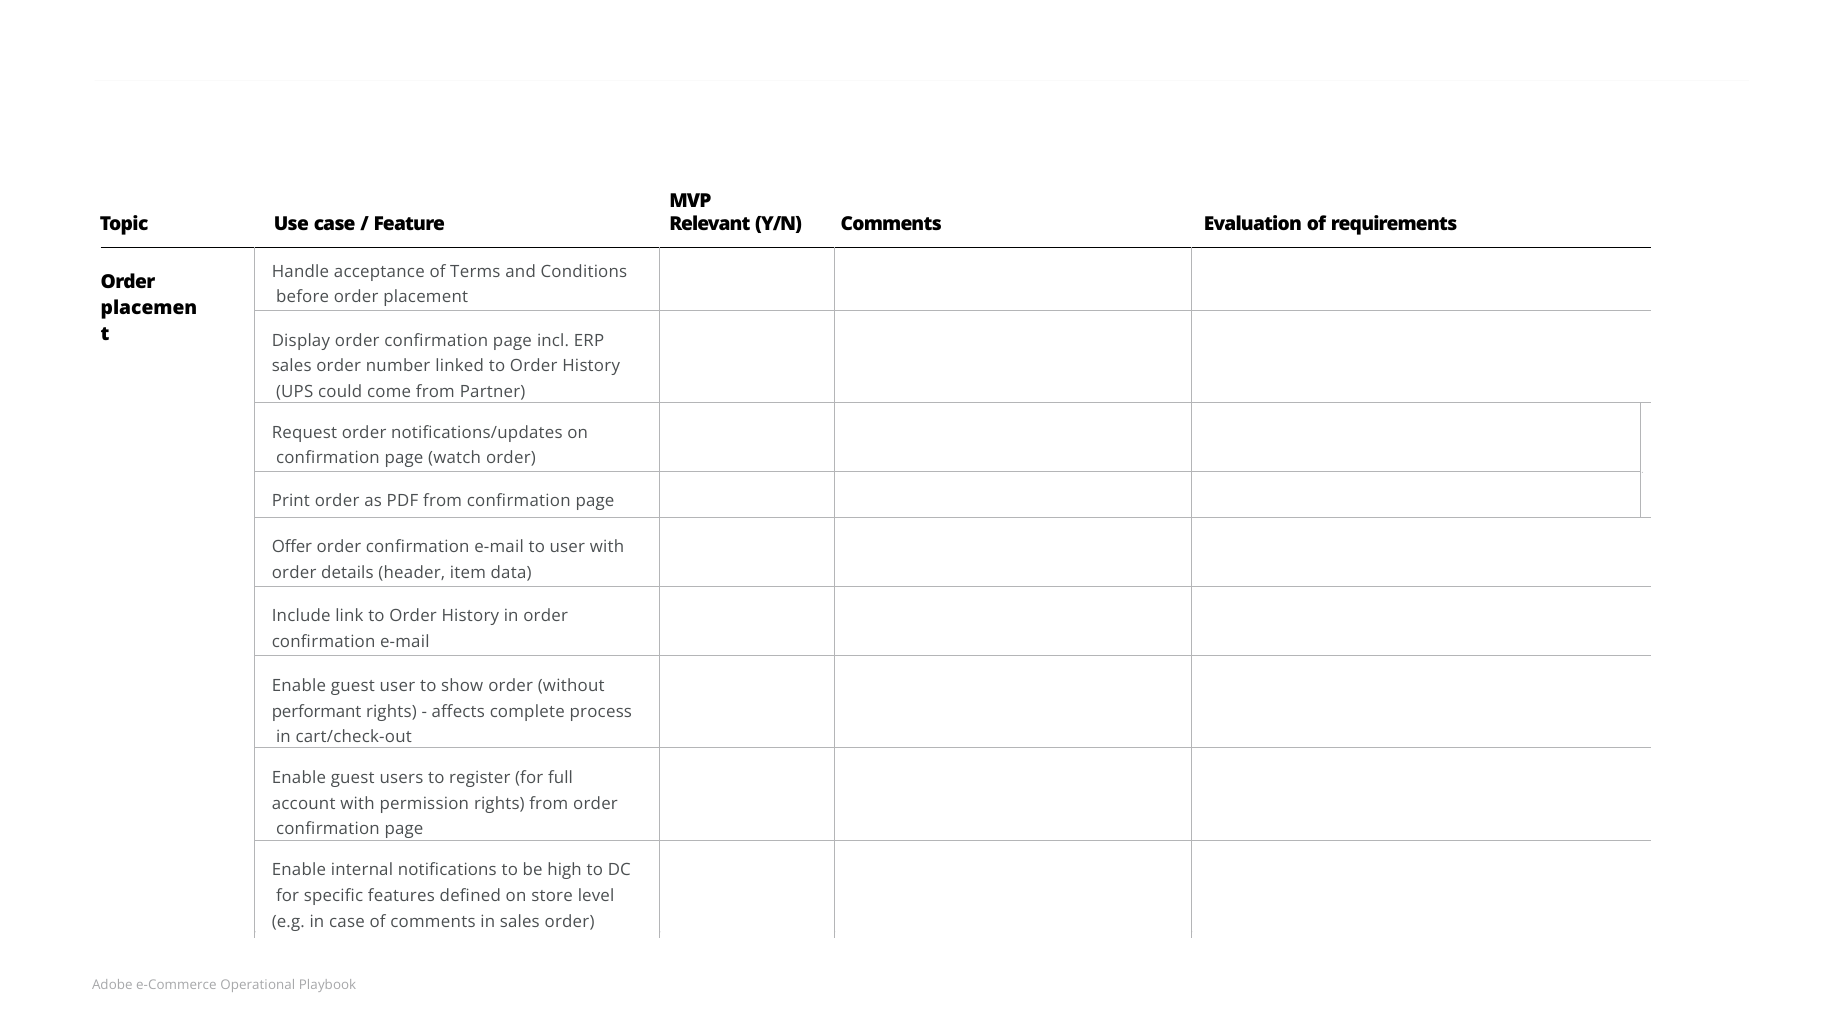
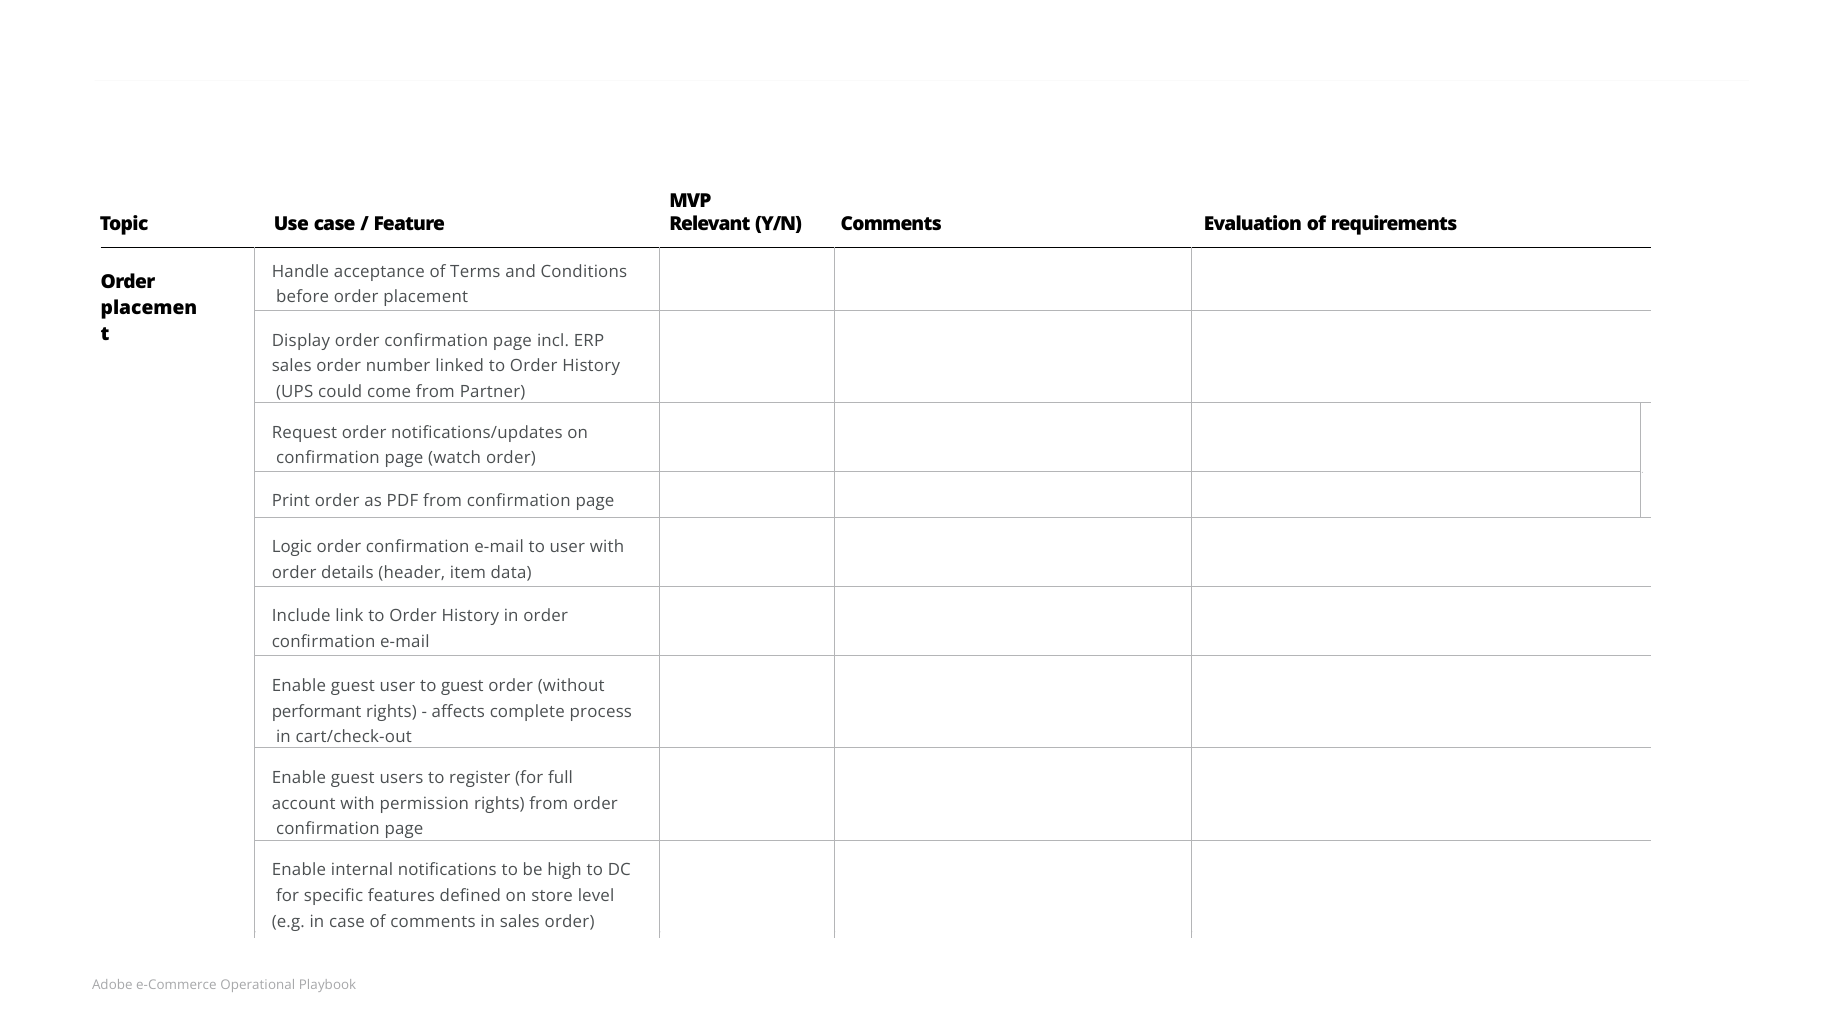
Offer: Offer -> Logic (292, 547)
to show: show -> guest (462, 685)
